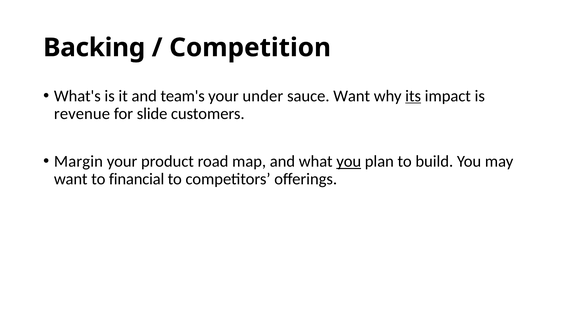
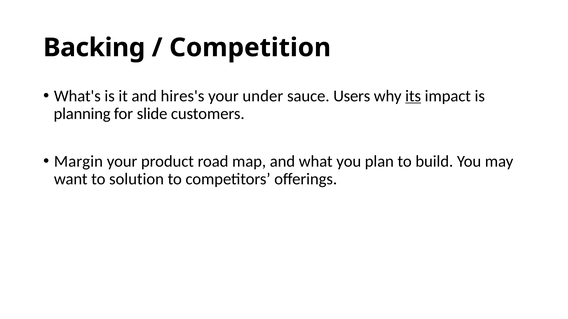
team's: team's -> hires's (182, 96)
sauce Want: Want -> Users (352, 96)
revenue: revenue -> planning (82, 114)
you underline: present -> none (349, 162)
financial: financial -> solution (137, 179)
